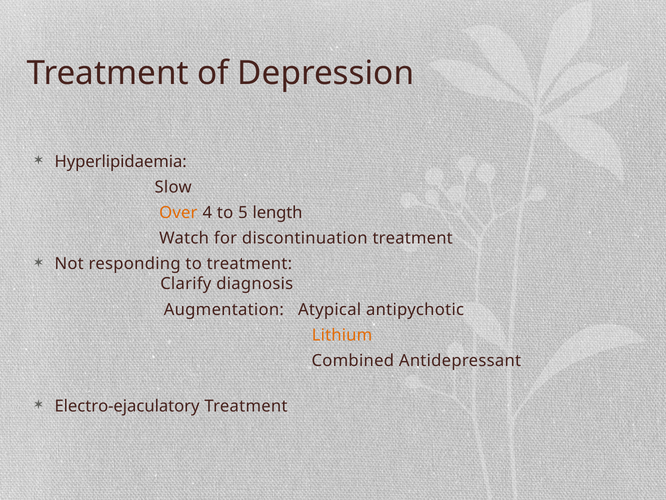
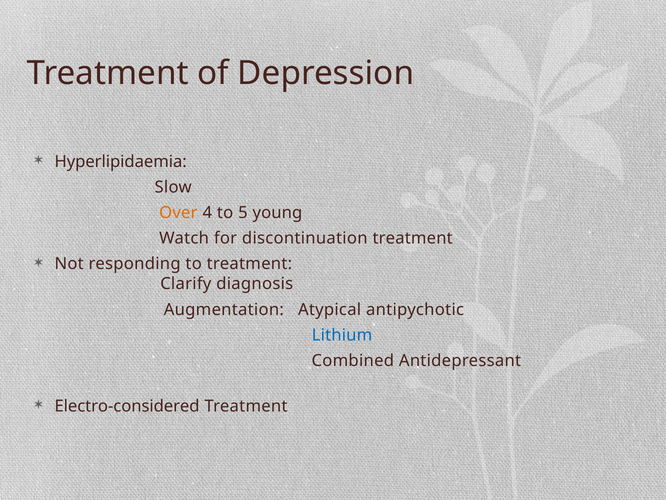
length: length -> young (277, 213)
Lithium colour: orange -> blue (342, 335)
Electro-ejaculatory: Electro-ejaculatory -> Electro-considered (127, 406)
